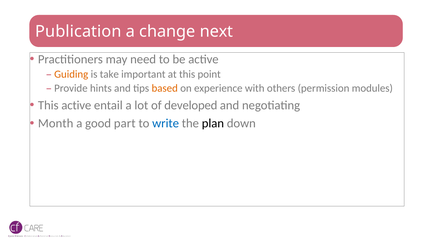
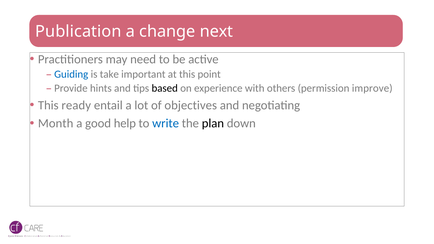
Guiding colour: orange -> blue (71, 74)
based colour: orange -> black (165, 88)
modules: modules -> improve (372, 88)
This active: active -> ready (76, 105)
developed: developed -> objectives (191, 105)
part: part -> help (125, 124)
